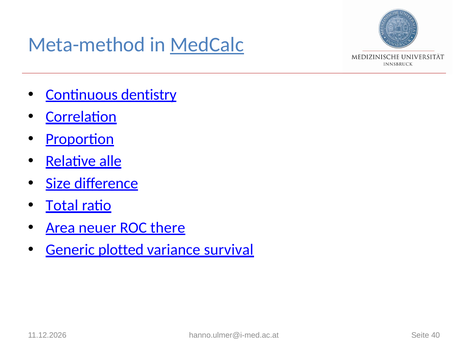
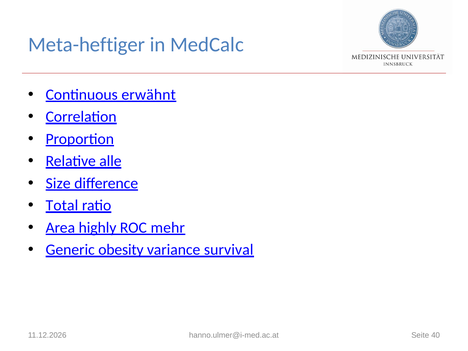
Meta-method: Meta-method -> Meta-heftiger (87, 45)
MedCalc underline: present -> none (207, 45)
dentistry: dentistry -> erwähnt (149, 95)
neuer: neuer -> highly (98, 228)
there: there -> mehr (168, 228)
plotted: plotted -> obesity (121, 250)
